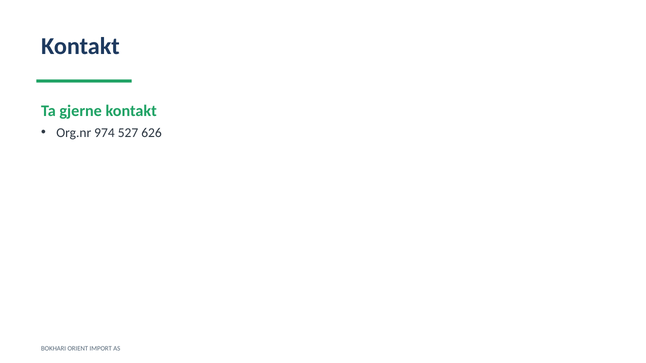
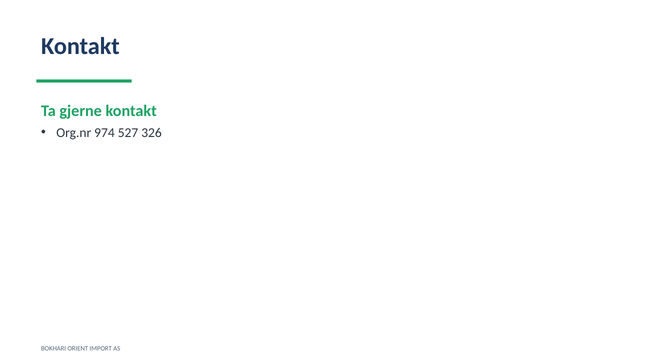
626: 626 -> 326 (152, 133)
